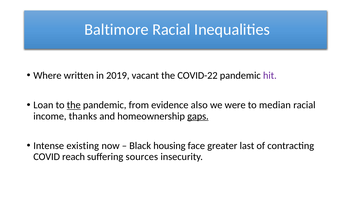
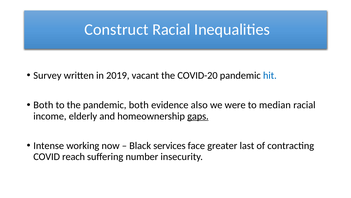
Baltimore: Baltimore -> Construct (116, 29)
Where: Where -> Survey (47, 75)
COVID-22: COVID-22 -> COVID-20 (197, 75)
hit colour: purple -> blue (270, 75)
Loan: Loan -> Both (43, 105)
the underline: present -> none (74, 105)
pandemic from: from -> both (139, 105)
thanks: thanks -> elderly (83, 116)
existing: existing -> working (83, 145)
housing: housing -> services (169, 145)
sources: sources -> number (142, 156)
